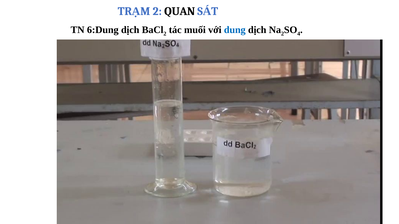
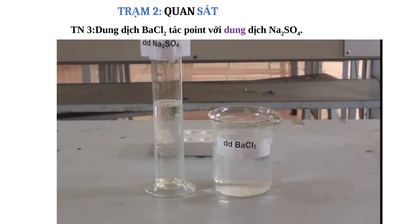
6:Dung: 6:Dung -> 3:Dung (103, 30)
muối: muối -> point (195, 30)
dung colour: blue -> purple (235, 30)
